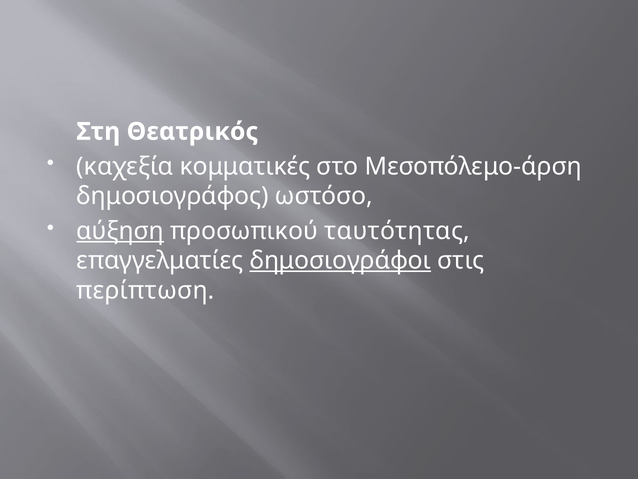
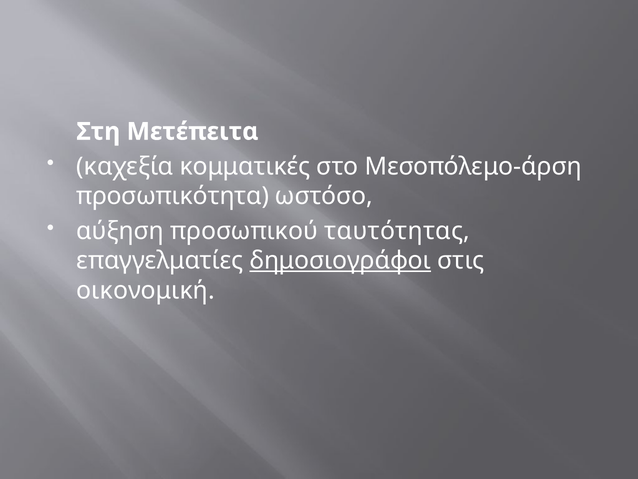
Θεατρικός: Θεατρικός -> Μετέπειτα (193, 131)
δημοσιογράφος: δημοσιογράφος -> προσωπικότητα (173, 196)
αύξηση underline: present -> none (120, 231)
περίπτωση: περίπτωση -> οικονομική (146, 290)
